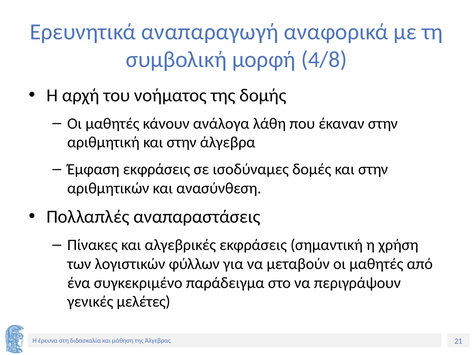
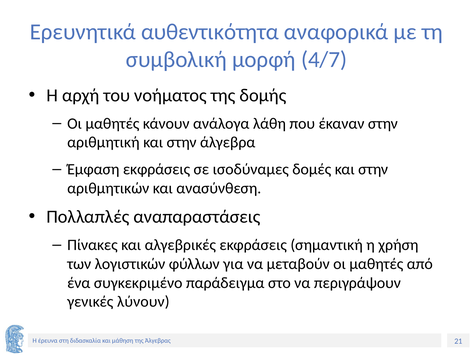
αναπαραγωγή: αναπαραγωγή -> αυθεντικότητα (210, 32)
4/8: 4/8 -> 4/7 (324, 60)
μελέτες: μελέτες -> λύνουν (143, 302)
